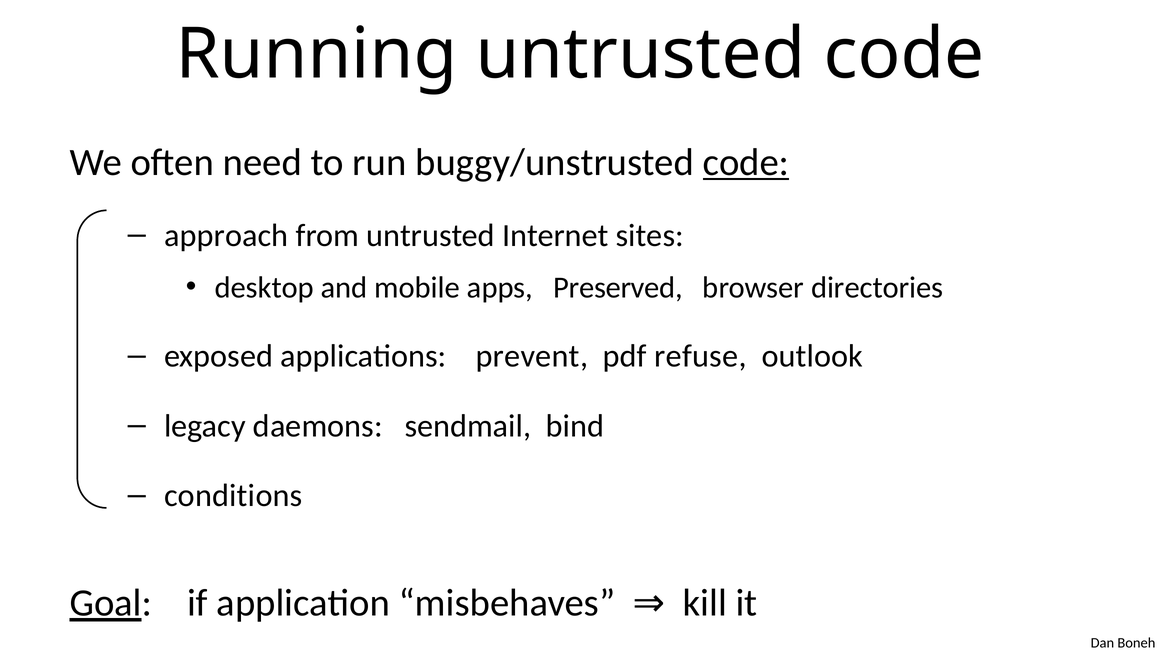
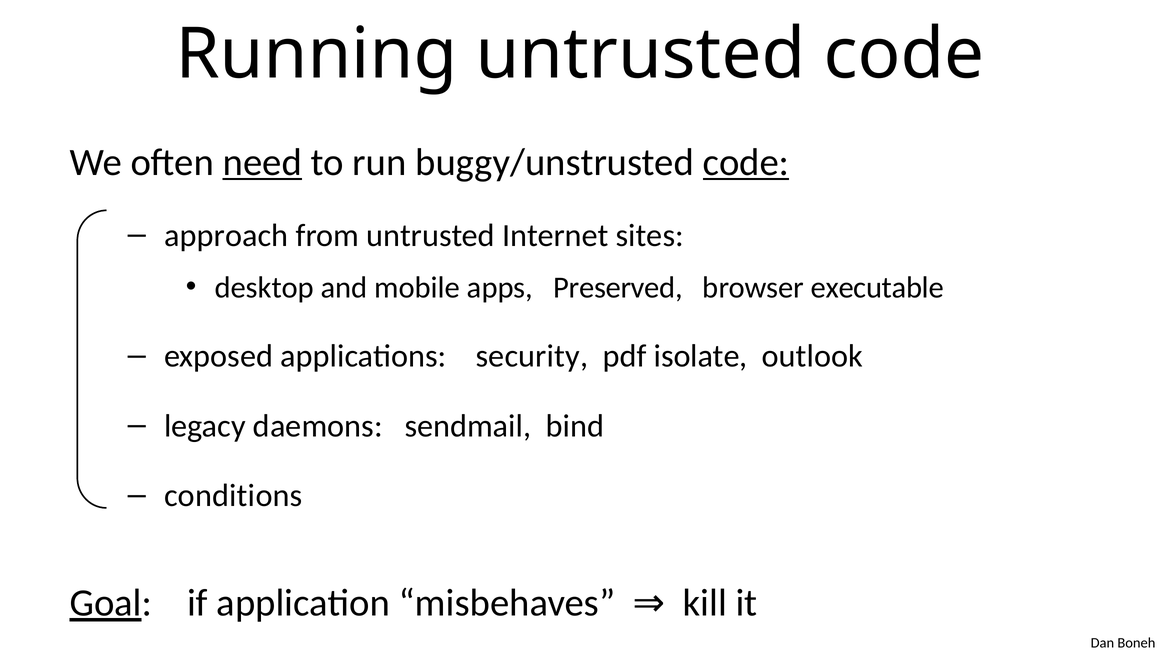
need underline: none -> present (262, 162)
directories: directories -> executable (877, 287)
prevent: prevent -> security (532, 356)
refuse: refuse -> isolate (701, 356)
